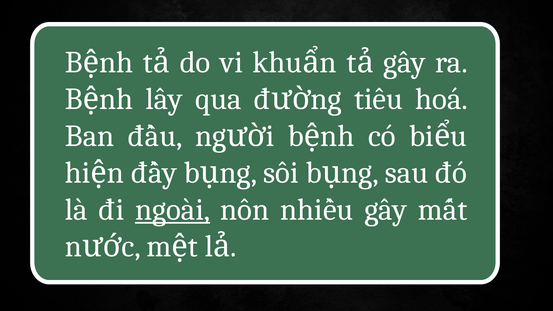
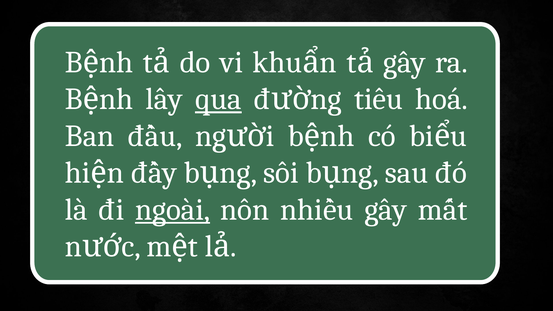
qua underline: none -> present (218, 99)
